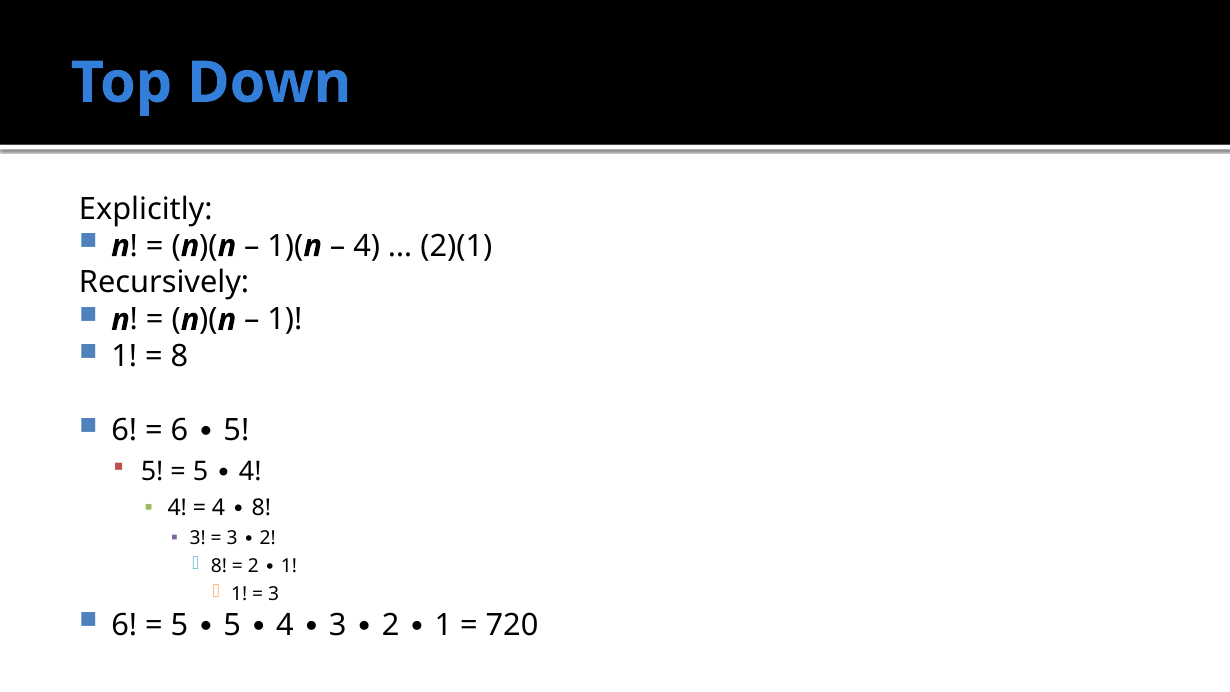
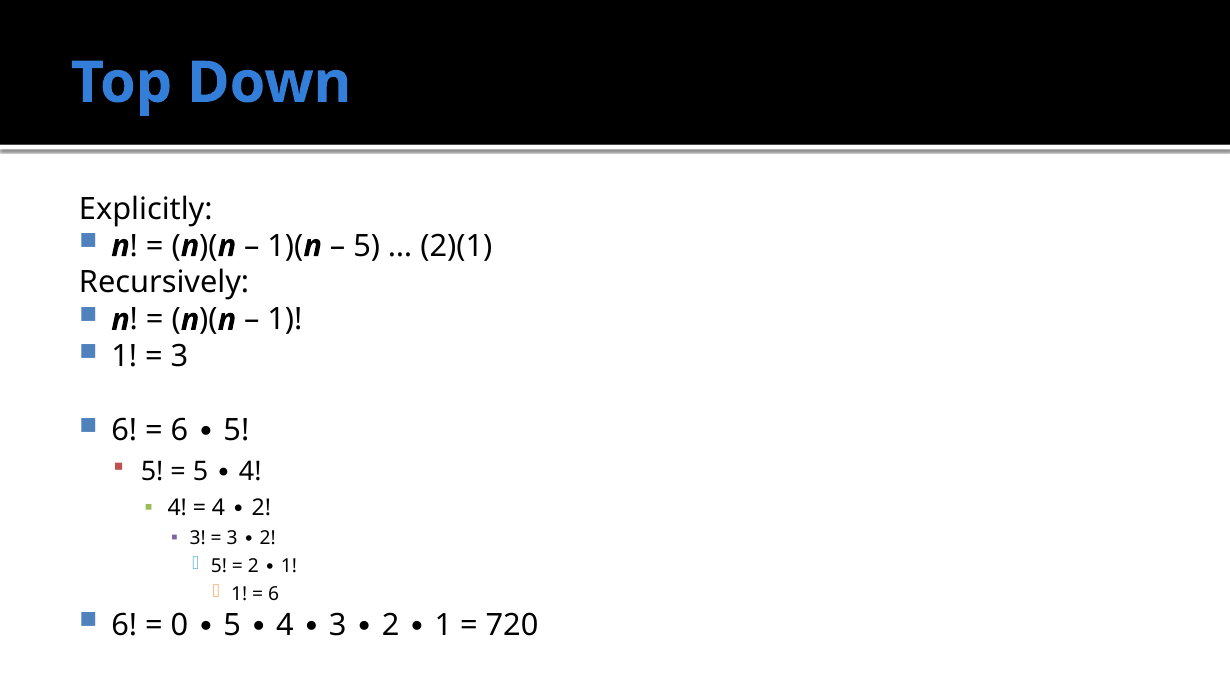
4: 4 -> 5 (367, 246)
8: 8 -> 3 (179, 357)
4 8: 8 -> 2 (261, 508)
8: 8 -> 5 (219, 566)
3: 3 -> 6 (274, 594)
5: 5 -> 0 (179, 625)
